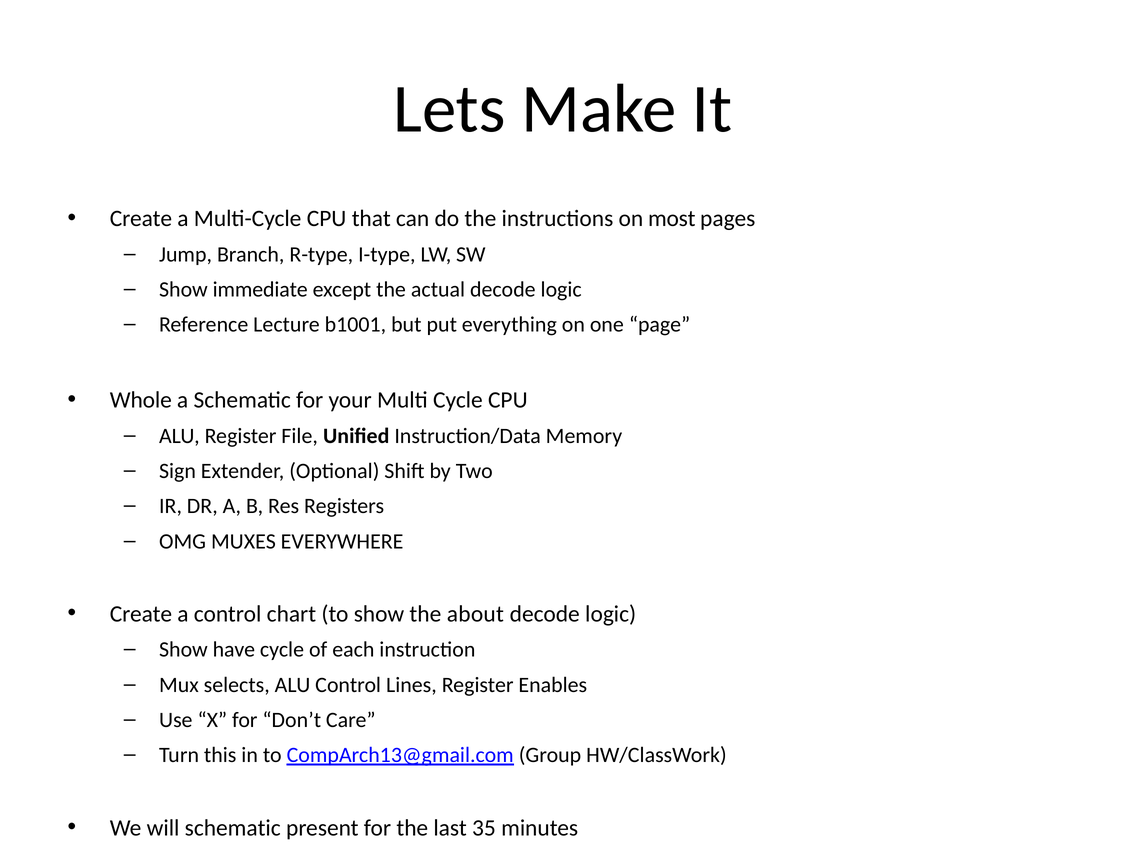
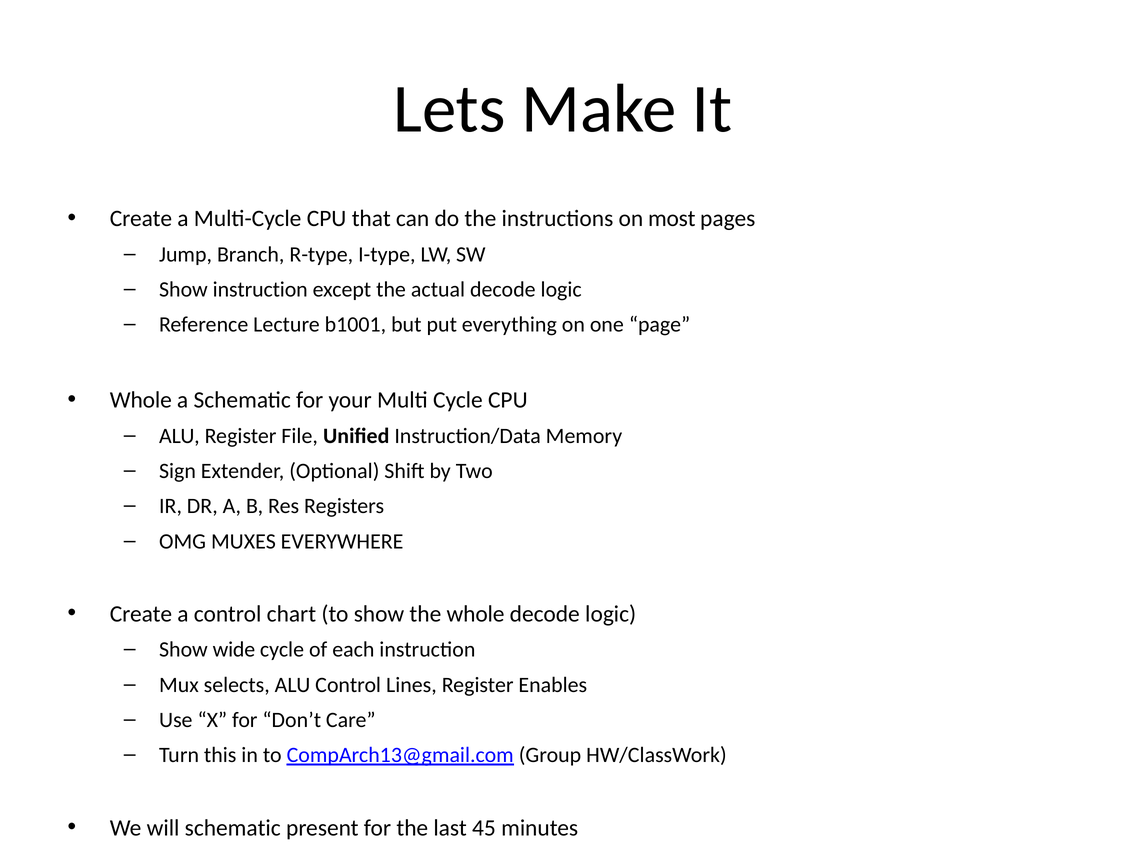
Show immediate: immediate -> instruction (260, 289)
the about: about -> whole (476, 613)
have: have -> wide (234, 649)
35: 35 -> 45 (484, 827)
